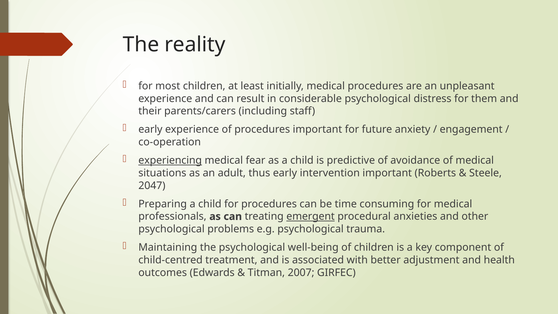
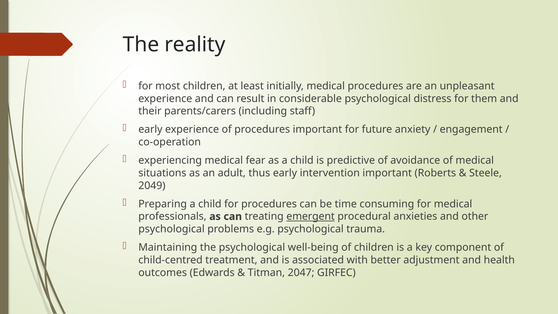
experiencing underline: present -> none (170, 160)
2047: 2047 -> 2049 (152, 185)
2007: 2007 -> 2047 (301, 272)
